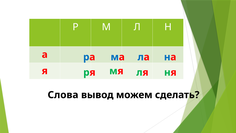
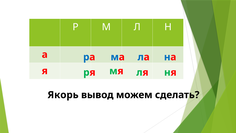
Слова: Слова -> Якорь (63, 95)
